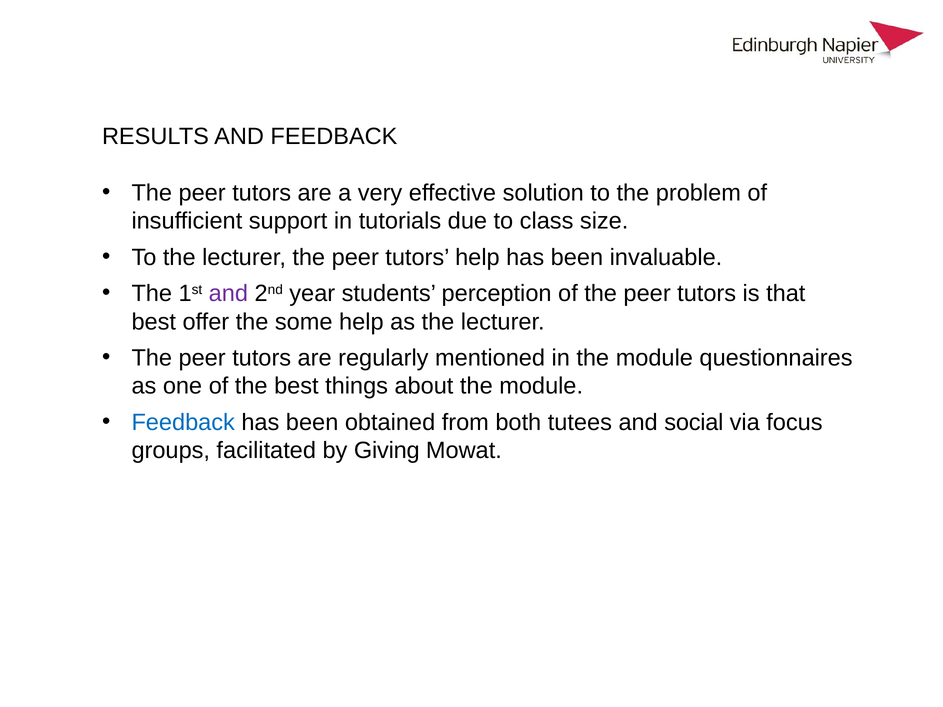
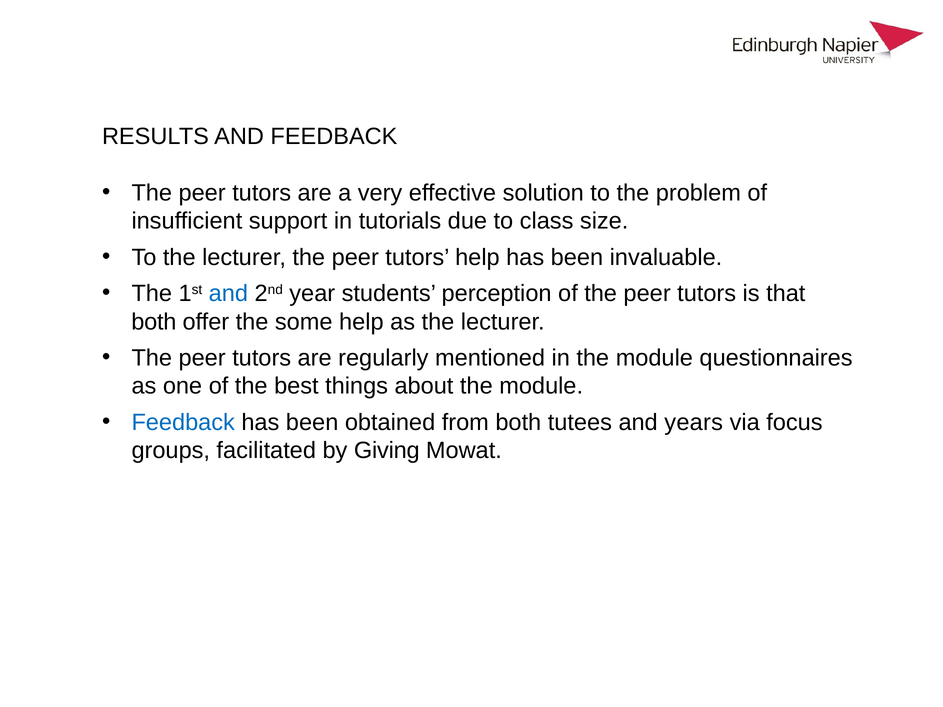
and colour: purple -> blue (228, 294)
best: best -> both (154, 322)
social: social -> years (694, 422)
